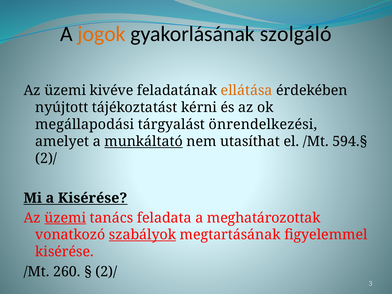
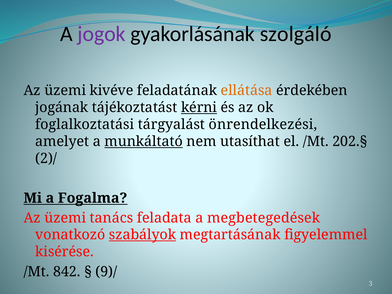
jogok colour: orange -> purple (102, 34)
nyújtott: nyújtott -> jogának (62, 108)
kérni underline: none -> present (199, 108)
megállapodási: megállapodási -> foglalkoztatási (85, 124)
594.§: 594.§ -> 202.§ (350, 141)
a Kisérése: Kisérése -> Fogalma (93, 198)
üzemi underline: present -> none (65, 218)
meghatározottak: meghatározottak -> megbetegedések (264, 218)
260: 260 -> 842 (67, 272)
2)/: 2)/ -> 9)/ (106, 272)
